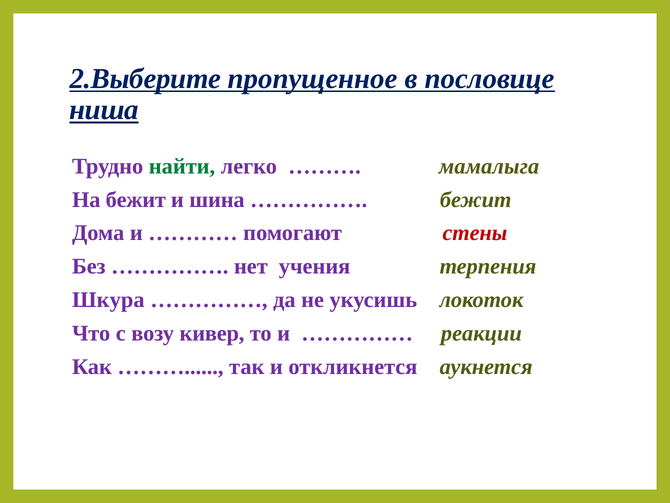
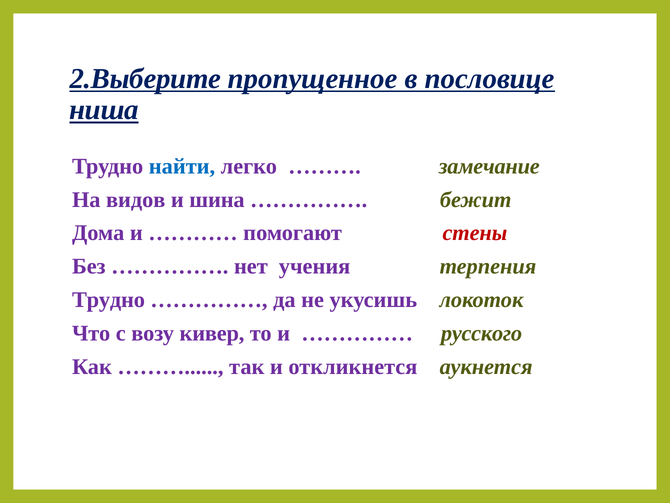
найти colour: green -> blue (182, 166)
мамалыга: мамалыга -> замечание (489, 166)
На бежит: бежит -> видов (136, 199)
Шкура: Шкура -> Трудно (108, 300)
реакции: реакции -> русского (482, 333)
